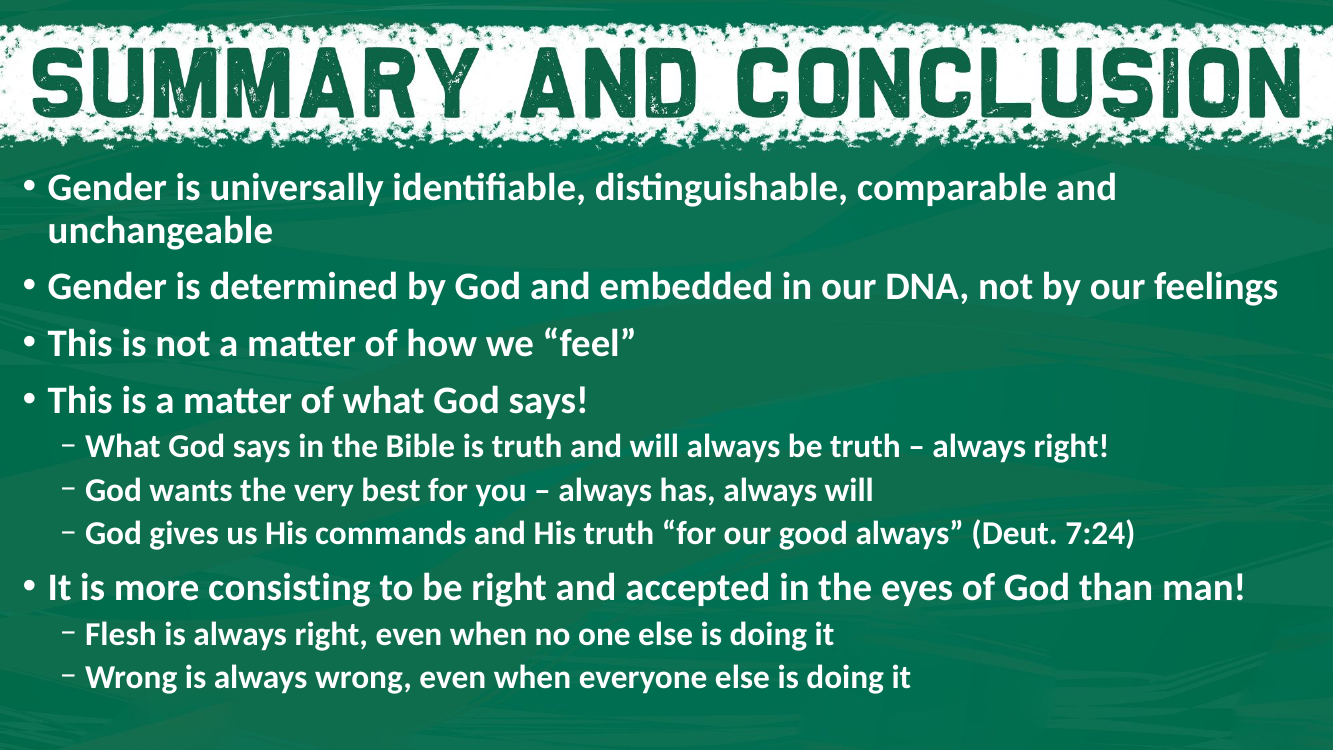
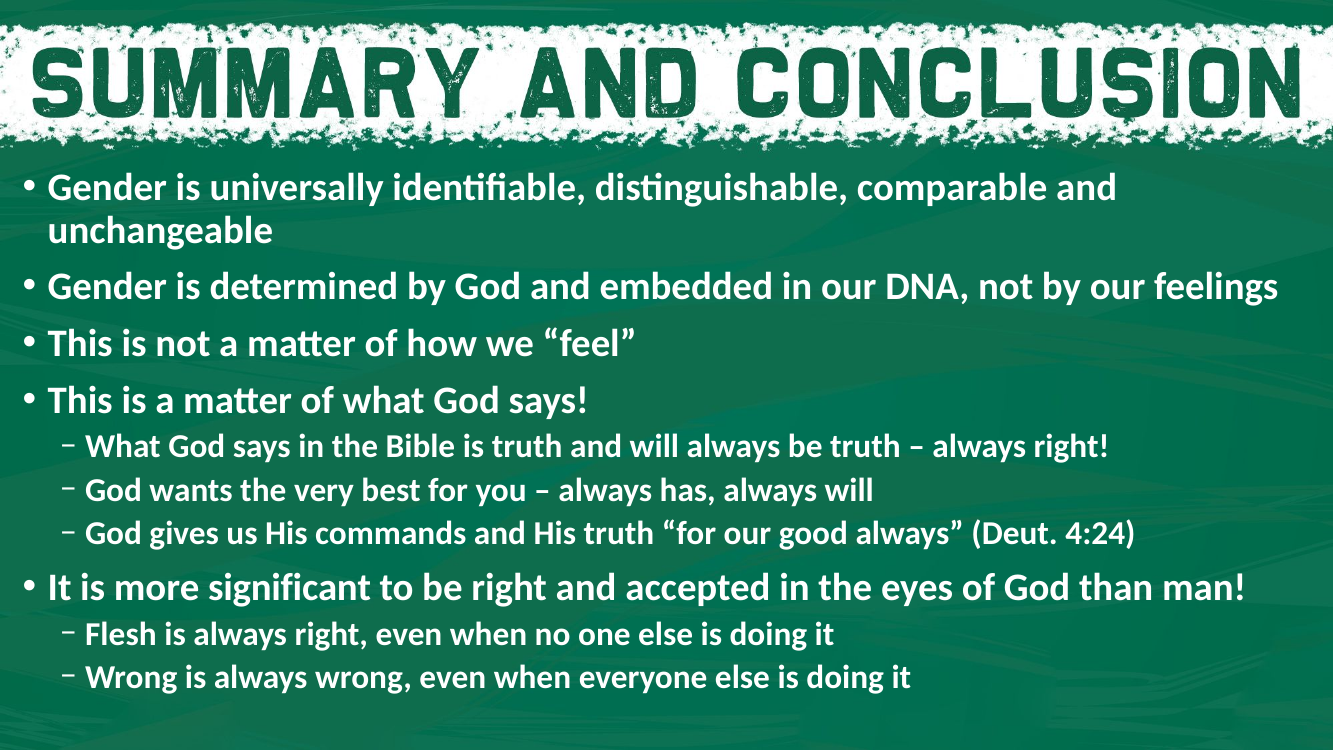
7:24: 7:24 -> 4:24 (1100, 534)
consisting: consisting -> significant (290, 587)
